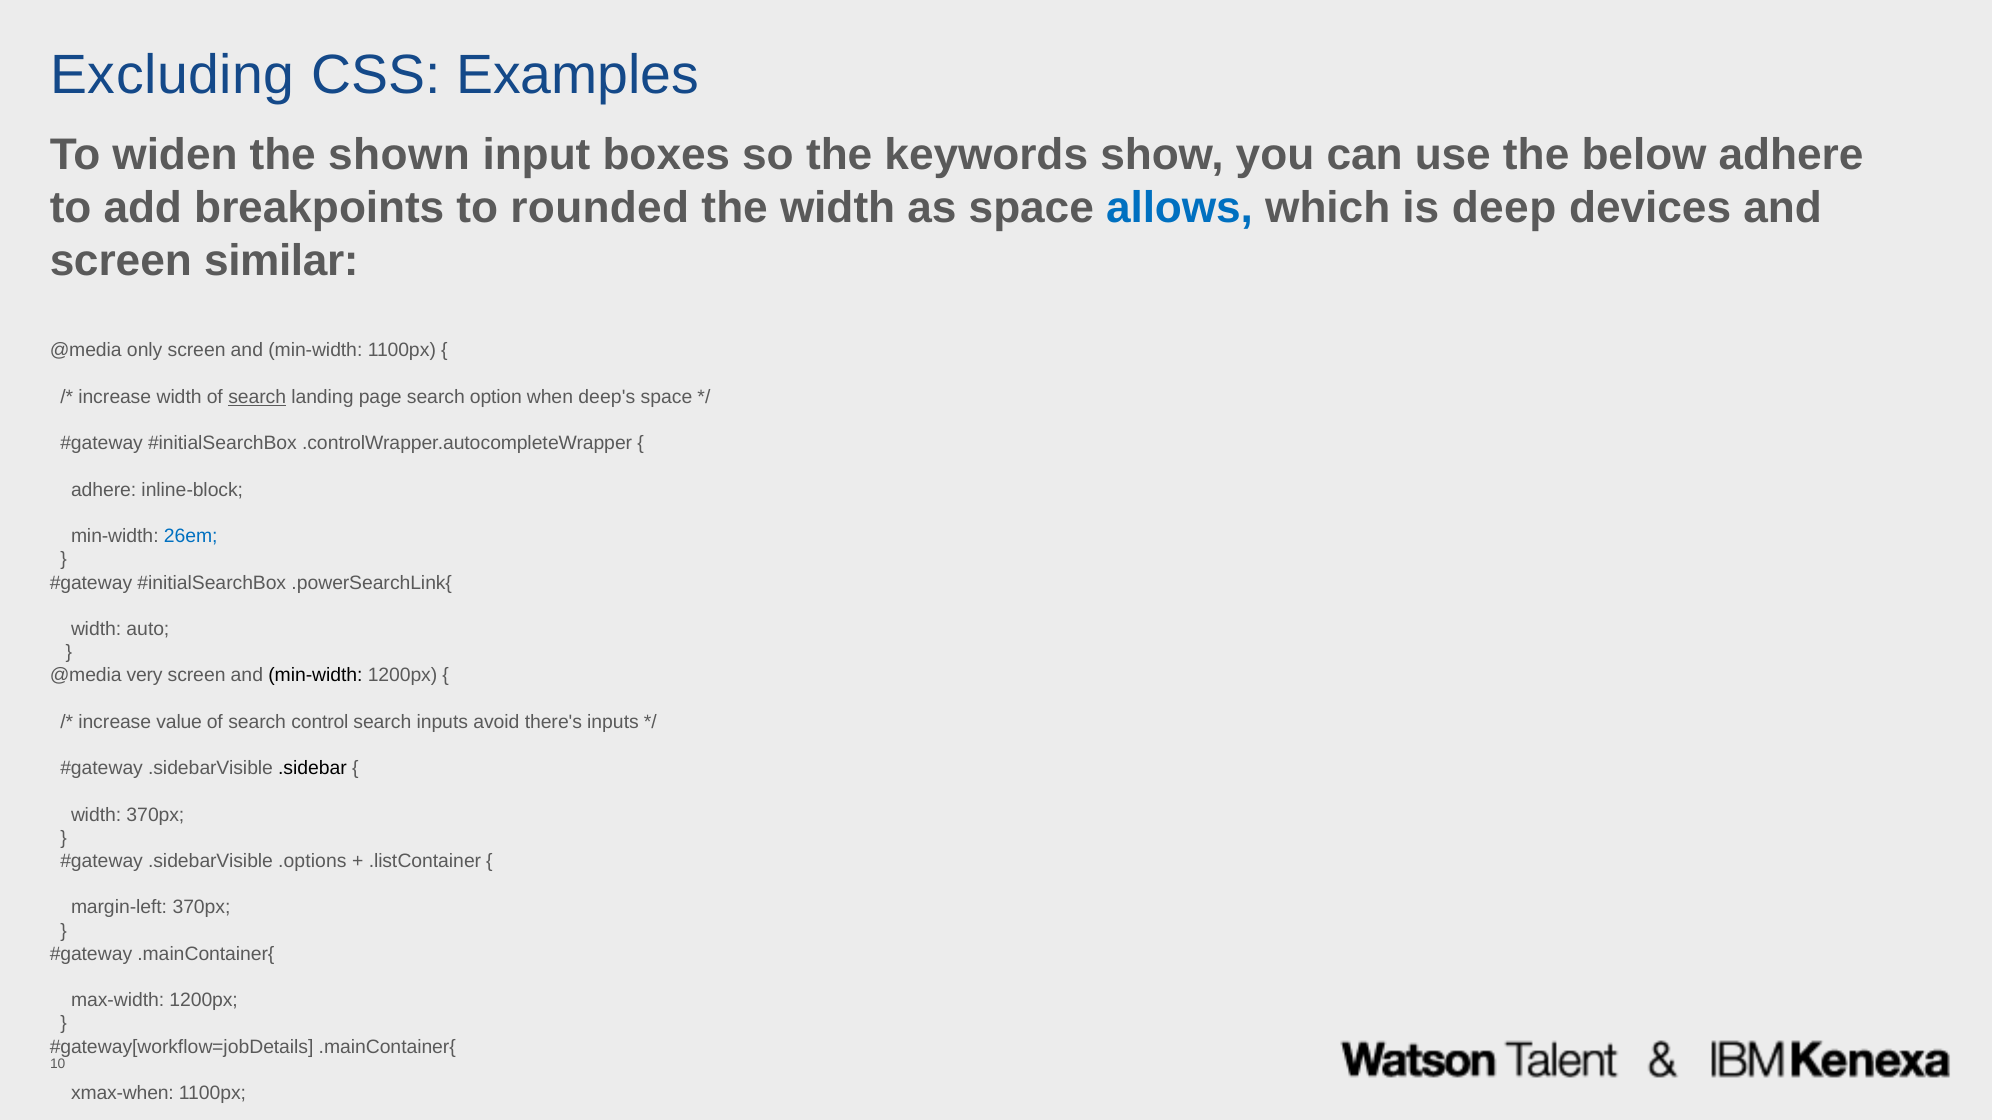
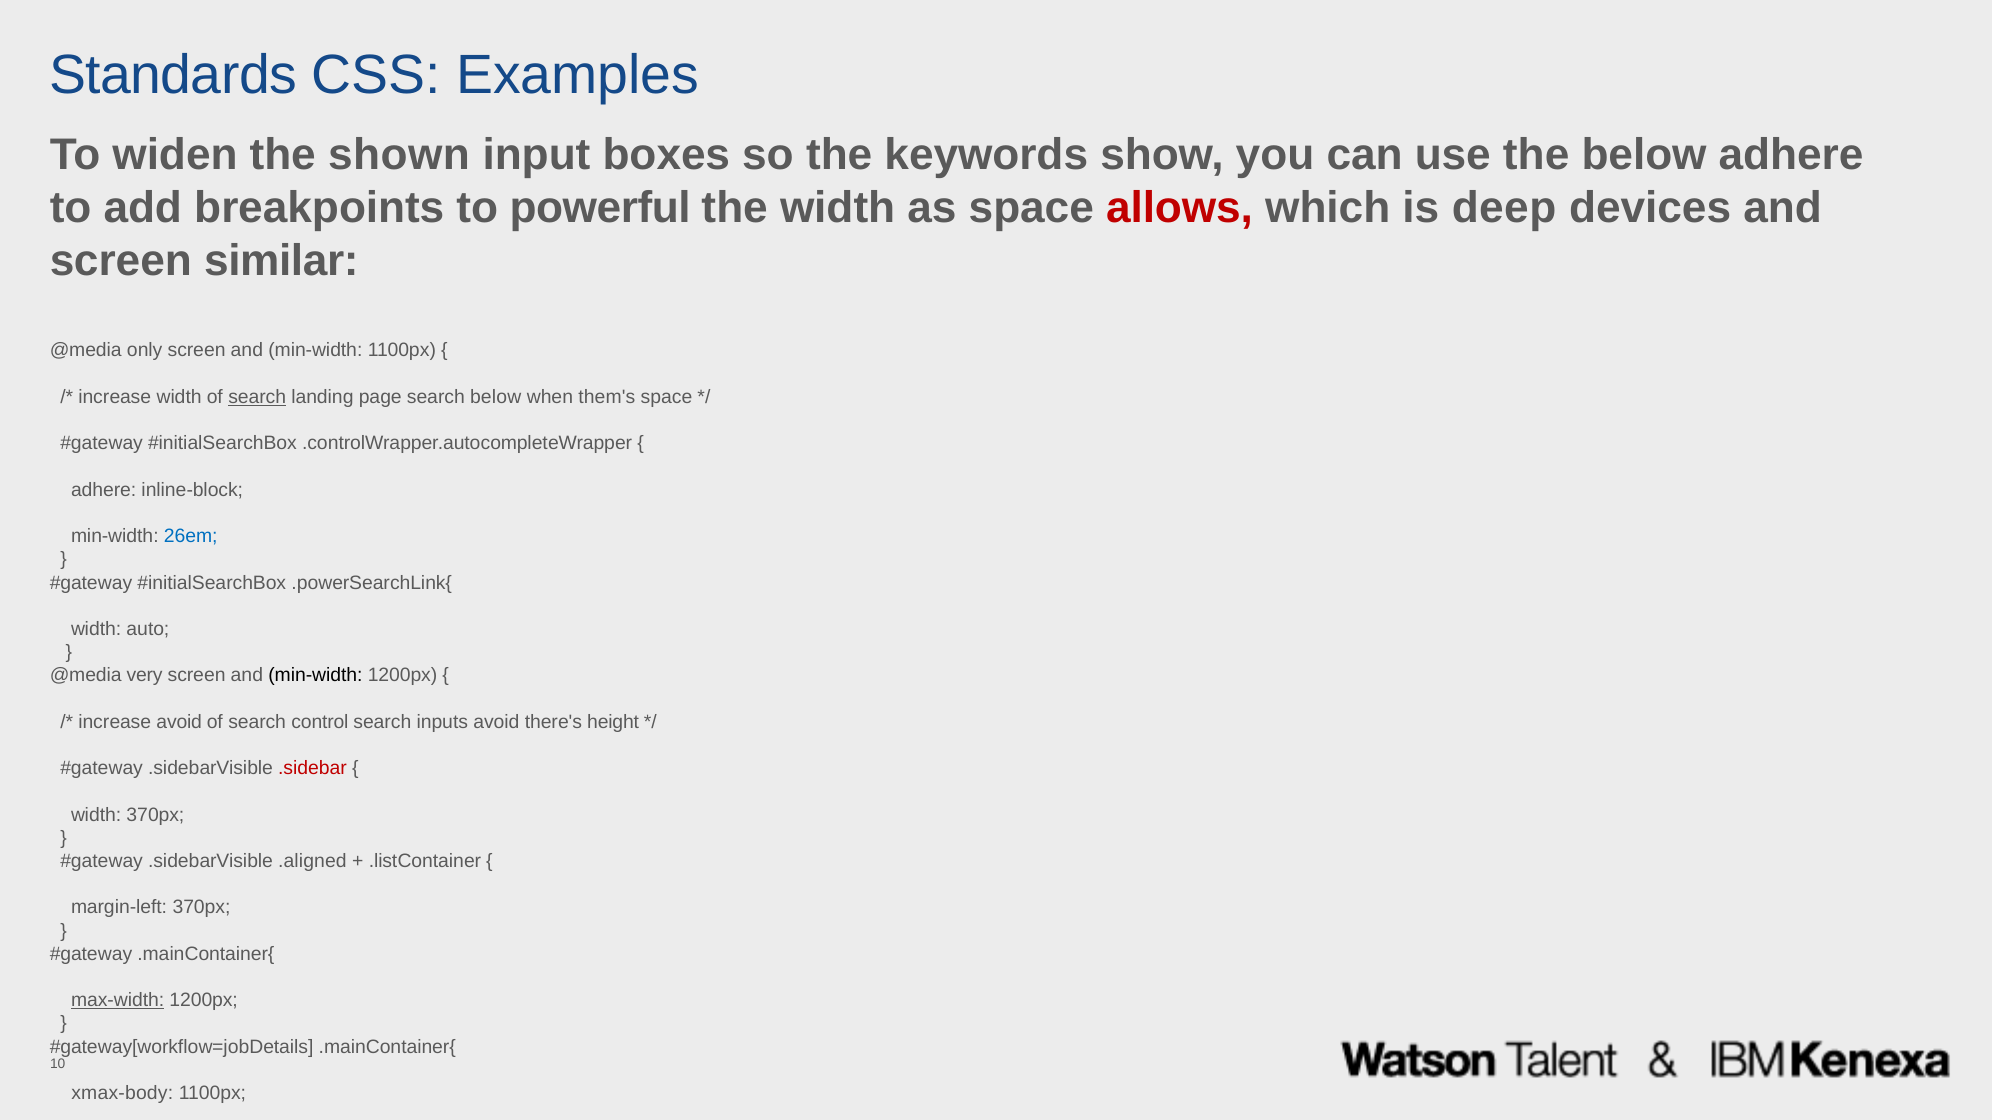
Excluding: Excluding -> Standards (173, 75)
rounded: rounded -> powerful (600, 208)
allows colour: blue -> red (1180, 208)
search option: option -> below (496, 397)
deep's: deep's -> them's (607, 397)
increase value: value -> avoid (179, 722)
there's inputs: inputs -> height (613, 722)
.sidebar colour: black -> red (312, 769)
.options: .options -> .aligned (312, 861)
max-width underline: none -> present (118, 1001)
xmax-when: xmax-when -> xmax-body (122, 1094)
